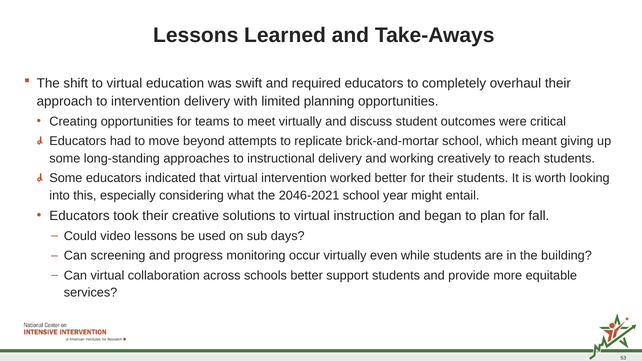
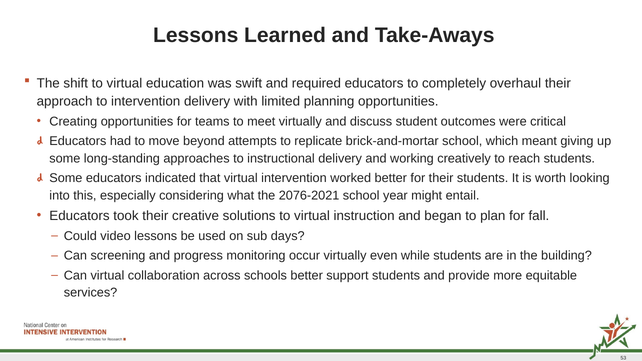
2046-2021: 2046-2021 -> 2076-2021 (309, 195)
